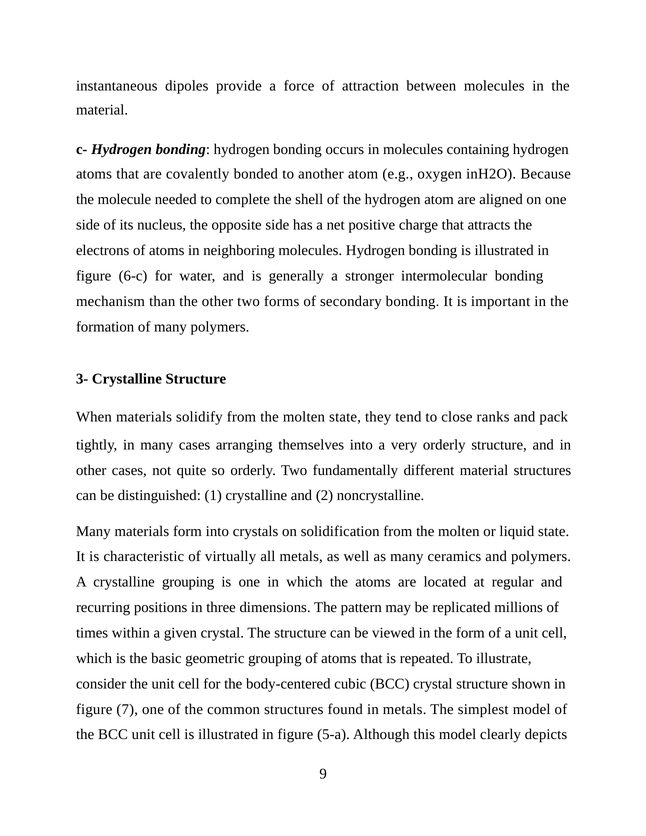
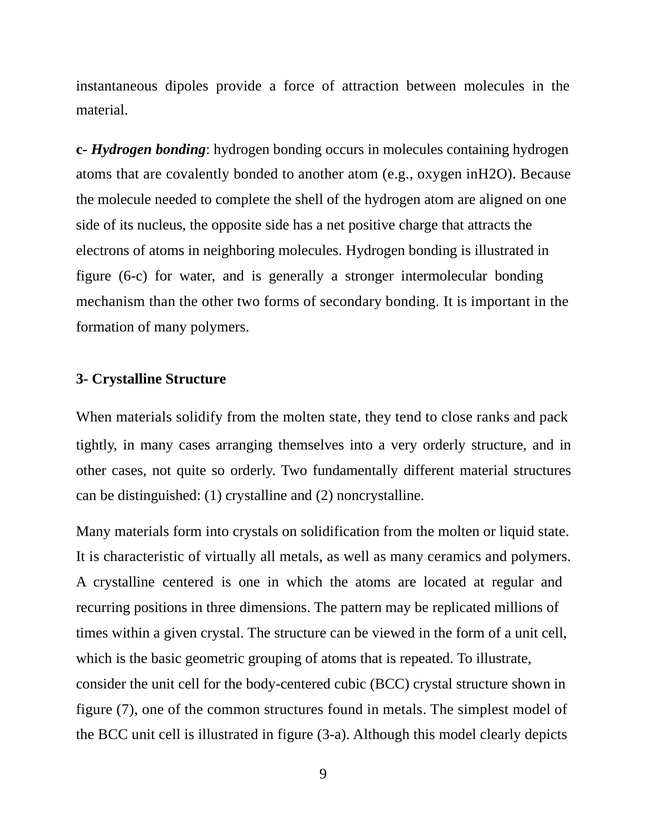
crystalline grouping: grouping -> centered (188, 582)
5-a: 5-a -> 3-a (334, 735)
